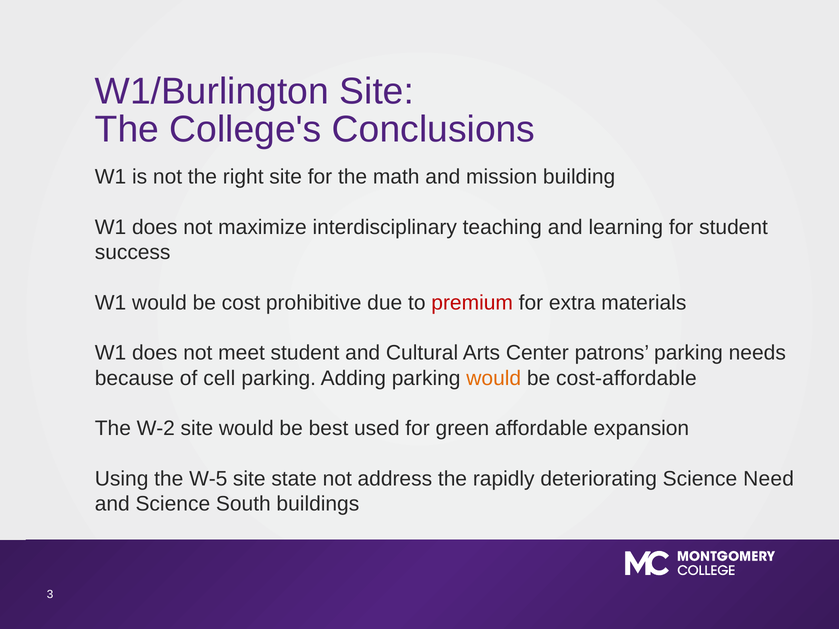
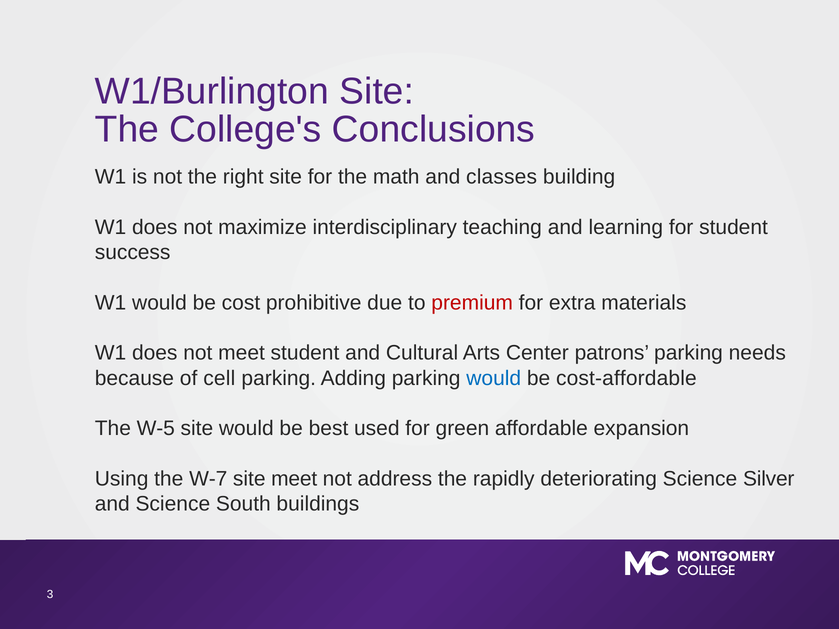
mission: mission -> classes (502, 177)
would colour: orange -> blue (494, 378)
W-2: W-2 -> W-5 (156, 429)
W-5: W-5 -> W-7 (208, 479)
site state: state -> meet (294, 479)
Need: Need -> Silver (769, 479)
